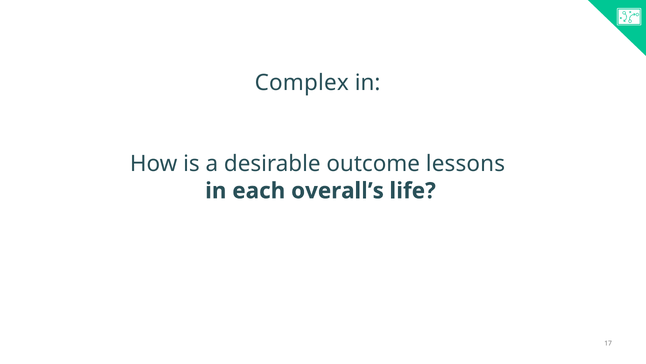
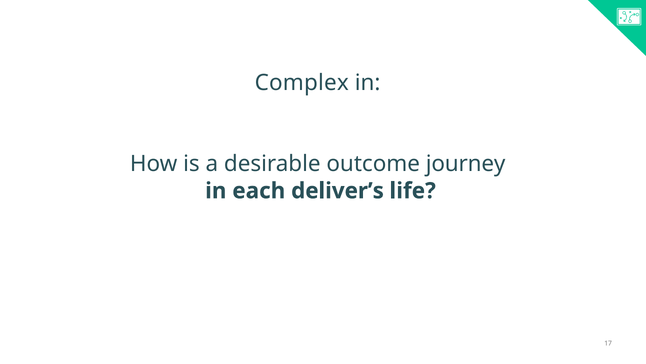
lessons: lessons -> journey (466, 164)
overall’s: overall’s -> deliver’s (338, 191)
